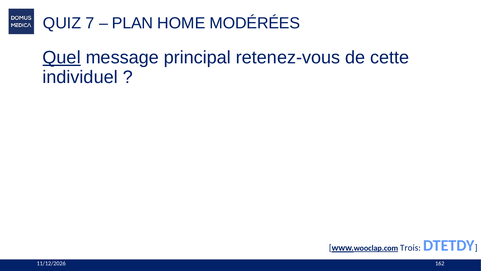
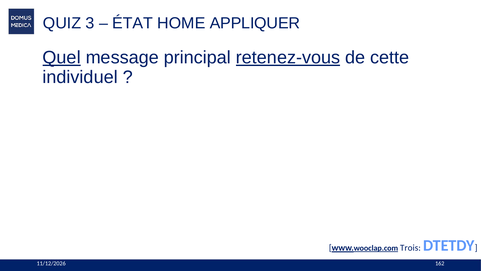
7: 7 -> 3 (90, 23)
PLAN: PLAN -> ÉTAT (132, 23)
MODÉRÉES: MODÉRÉES -> APPLIQUER (255, 23)
retenez-vous underline: none -> present (288, 57)
